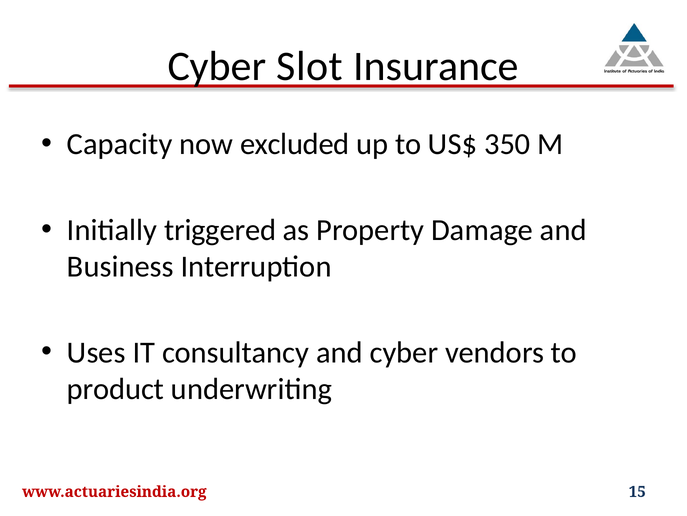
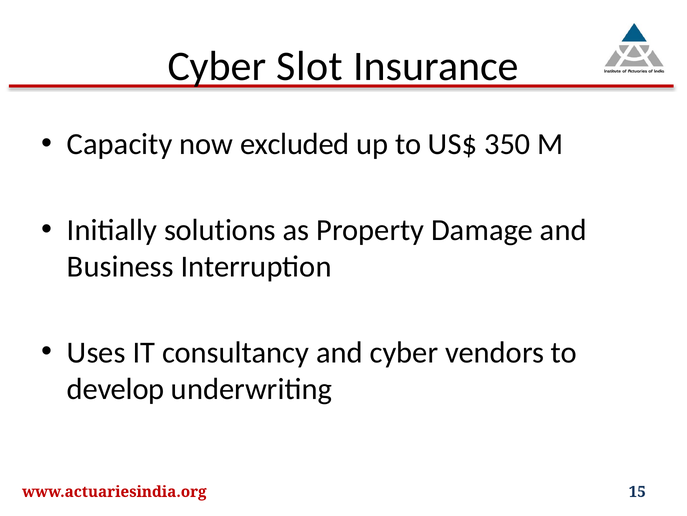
triggered: triggered -> solutions (220, 230)
product: product -> develop (116, 389)
